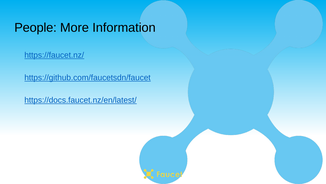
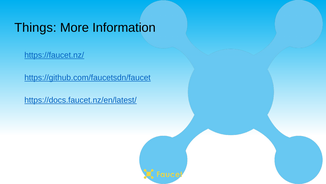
People: People -> Things (35, 28)
